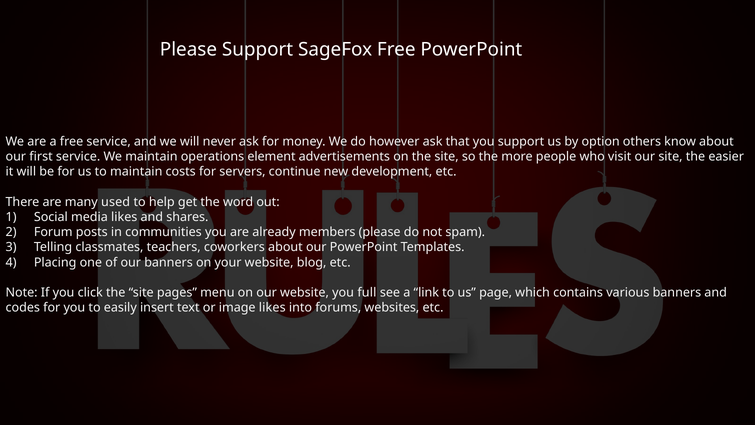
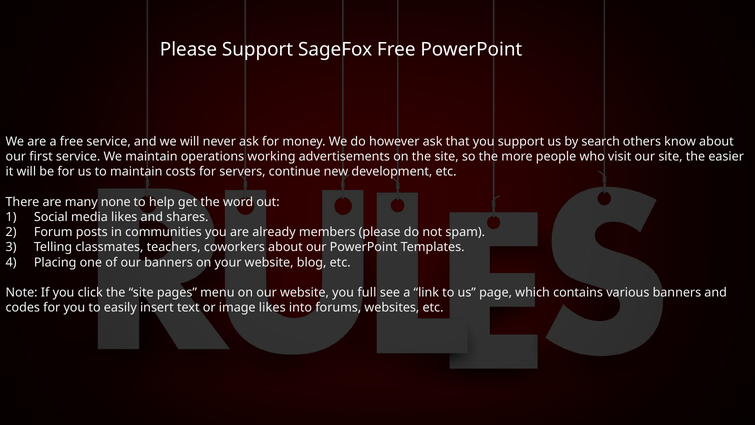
option: option -> search (601, 142)
element: element -> working (271, 157)
used: used -> none (116, 202)
